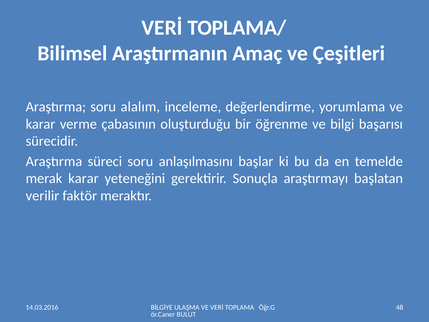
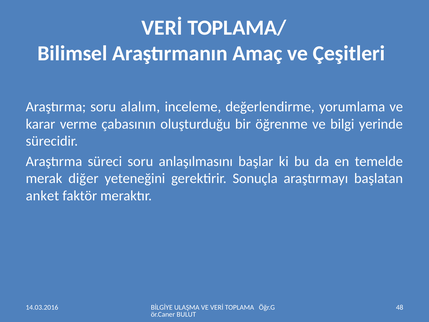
başarısı: başarısı -> yerinde (381, 124)
merak karar: karar -> diğer (83, 178)
verilir: verilir -> anket (42, 195)
